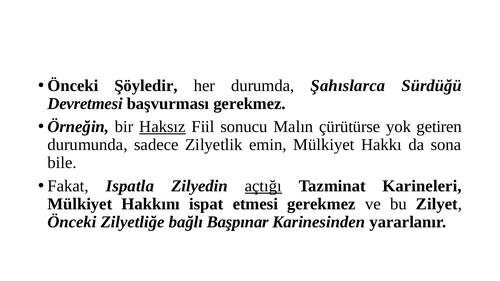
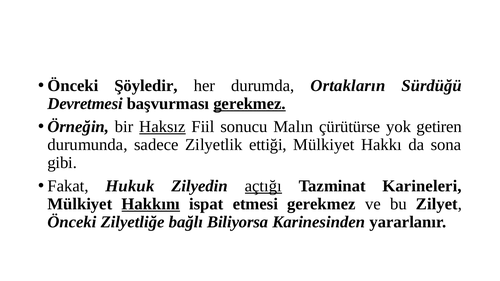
Şahıslarca: Şahıslarca -> Ortakların (348, 86)
gerekmez underline: none -> present (250, 104)
emin: emin -> ettiği (268, 145)
bile: bile -> gibi (62, 163)
Ispatla: Ispatla -> Hukuk (130, 186)
Hakkını underline: none -> present (151, 204)
Başpınar: Başpınar -> Biliyorsa (238, 222)
